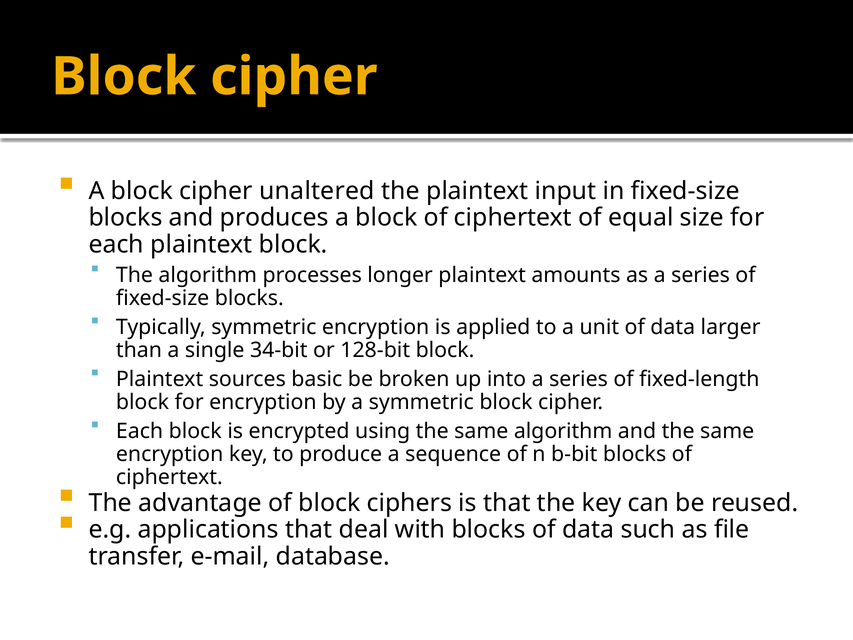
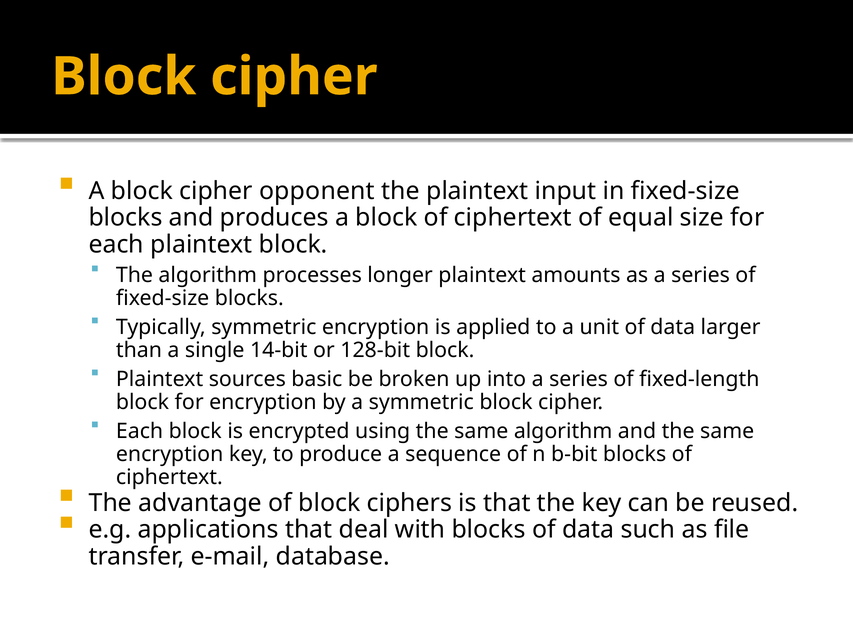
unaltered: unaltered -> opponent (317, 191)
34-bit: 34-bit -> 14-bit (279, 350)
